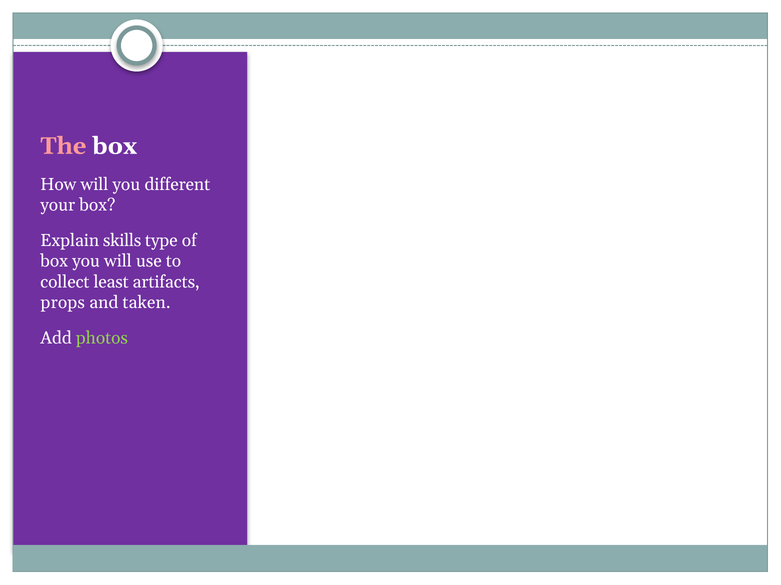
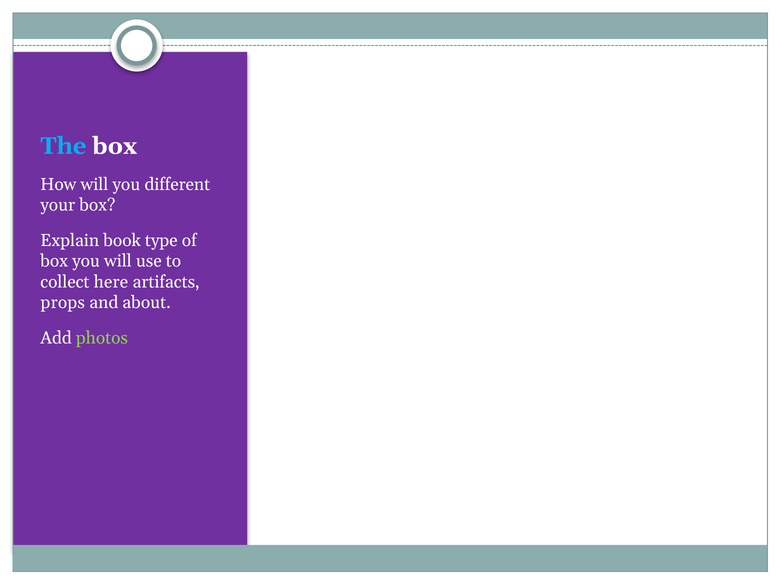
The colour: pink -> light blue (63, 146)
skills: skills -> book (122, 241)
least: least -> here (111, 282)
taken: taken -> about (147, 303)
